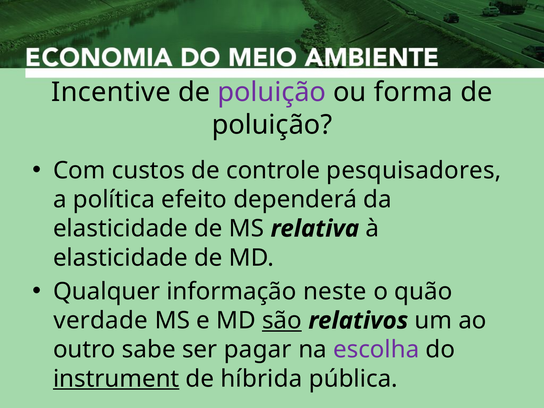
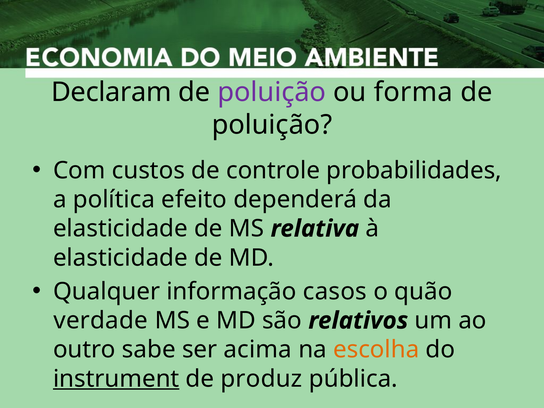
Incentive: Incentive -> Declaram (111, 92)
pesquisadores: pesquisadores -> probabilidades (414, 171)
neste: neste -> casos (335, 292)
são underline: present -> none (282, 321)
pagar: pagar -> acima (258, 350)
escolha colour: purple -> orange (376, 350)
híbrida: híbrida -> produz (261, 379)
